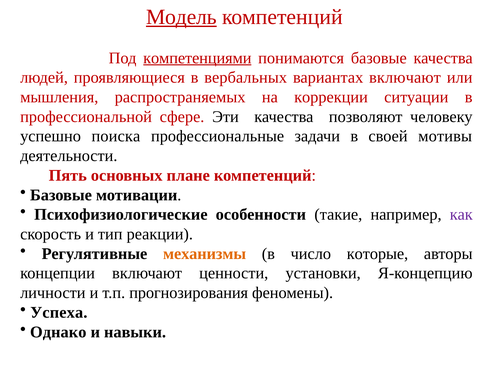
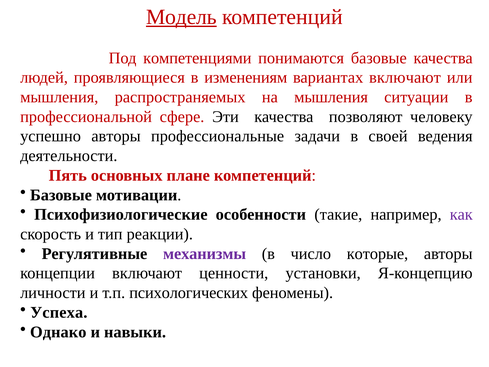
компетенциями underline: present -> none (197, 58)
вербальных: вербальных -> изменениям (246, 77)
на коррекции: коррекции -> мышления (331, 97)
успешно поиска: поиска -> авторы (116, 136)
мотивы: мотивы -> ведения (445, 136)
механизмы colour: orange -> purple (205, 254)
прогнозирования: прогнозирования -> психологических (189, 293)
